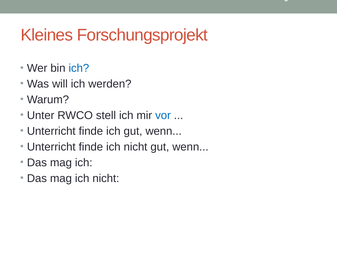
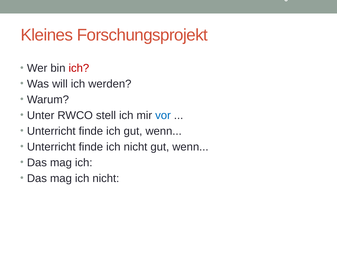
ich colour: blue -> red (79, 68)
